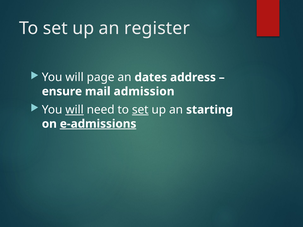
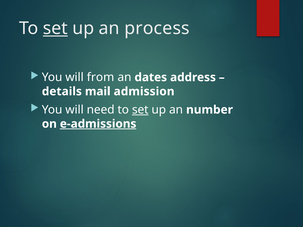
set underline: none -> present (55, 28)
register: register -> process (157, 28)
page: page -> from (101, 77)
ensure: ensure -> details (62, 92)
will underline: present -> none (75, 110)
starting: starting -> number (210, 110)
